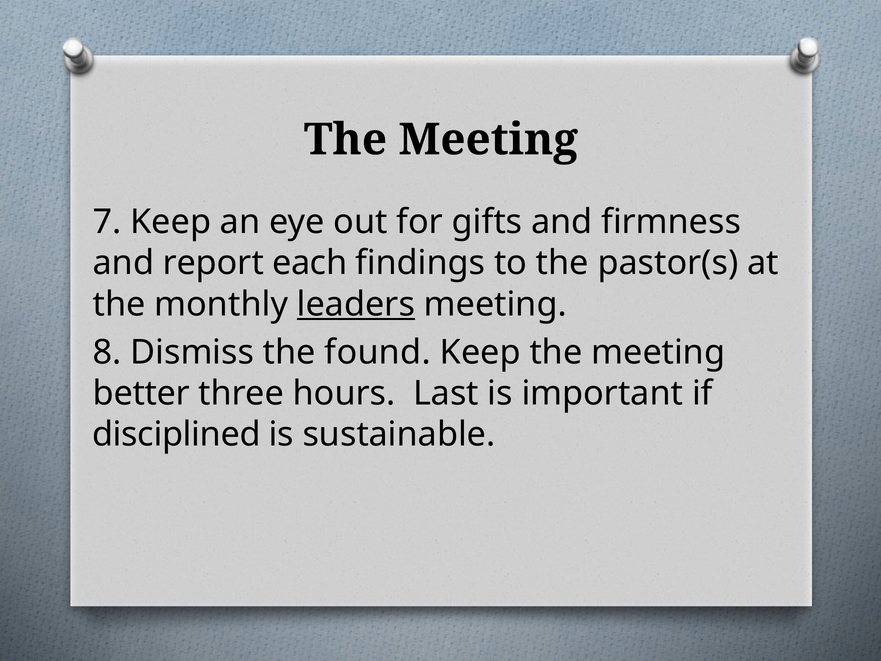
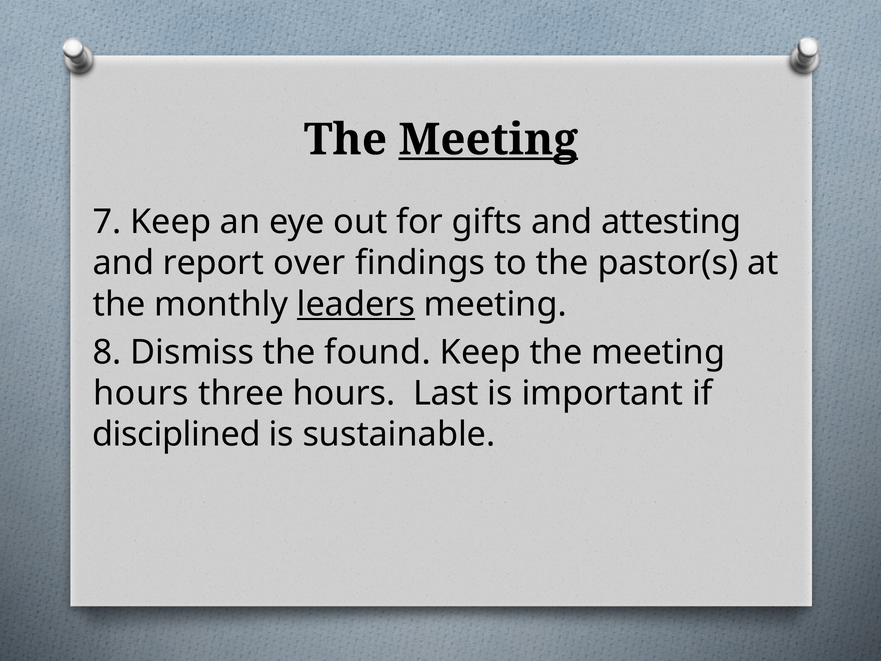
Meeting underline: none -> present (488, 140)
firmness: firmness -> attesting (671, 222)
each: each -> over (309, 263)
better: better -> hours (141, 393)
